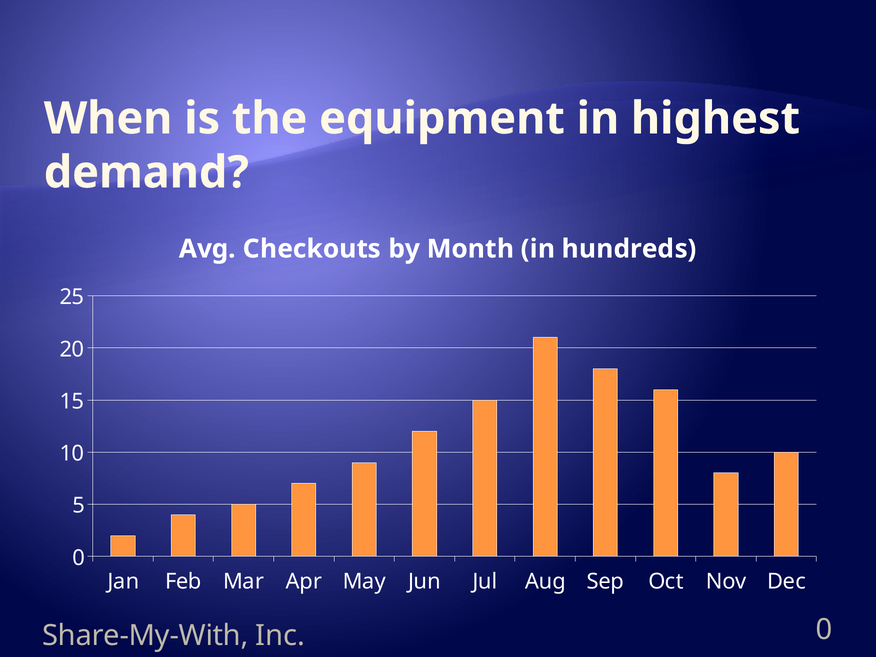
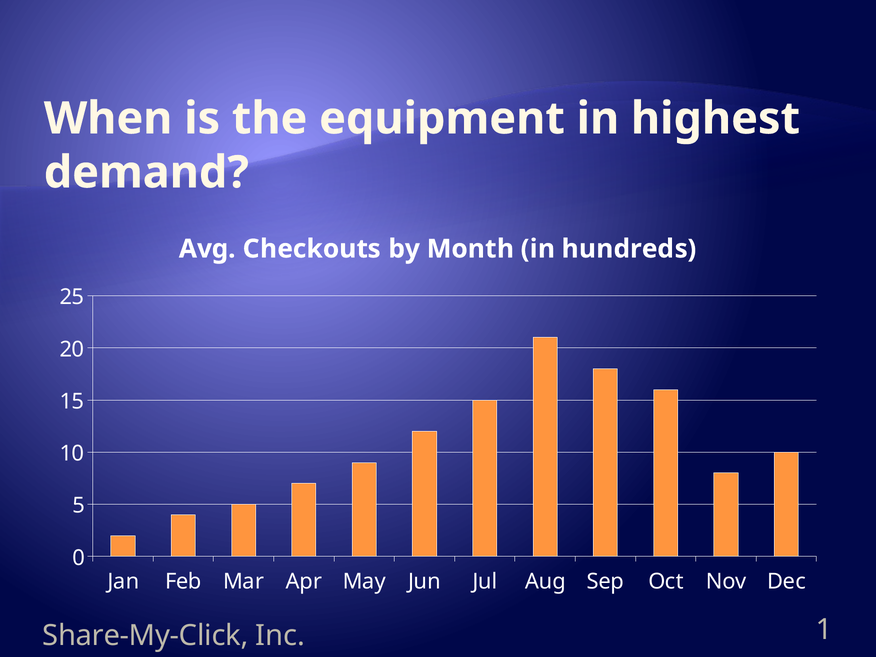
Share-My-With: Share-My-With -> Share-My-Click (145, 636)
Inc 0: 0 -> 1 (824, 629)
